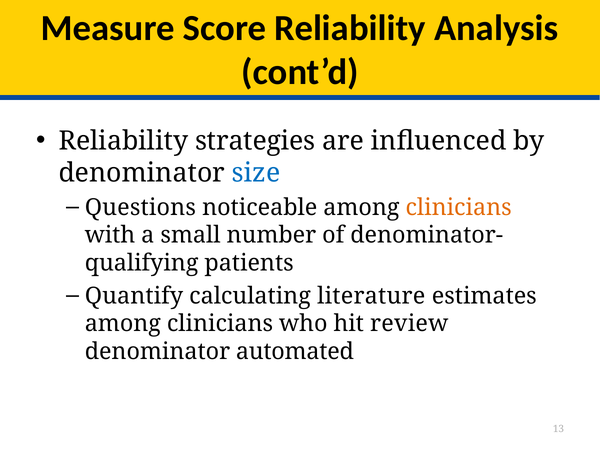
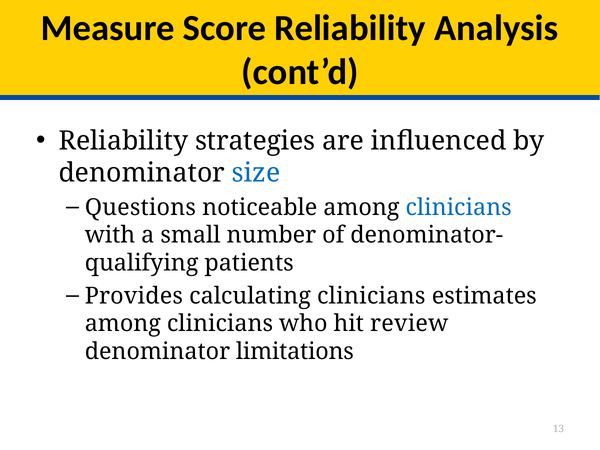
clinicians colour: orange -> blue (459, 207)
Quantify: Quantify -> Provides (134, 296)
calculating literature: literature -> clinicians (371, 296)
automated: automated -> limitations (295, 352)
